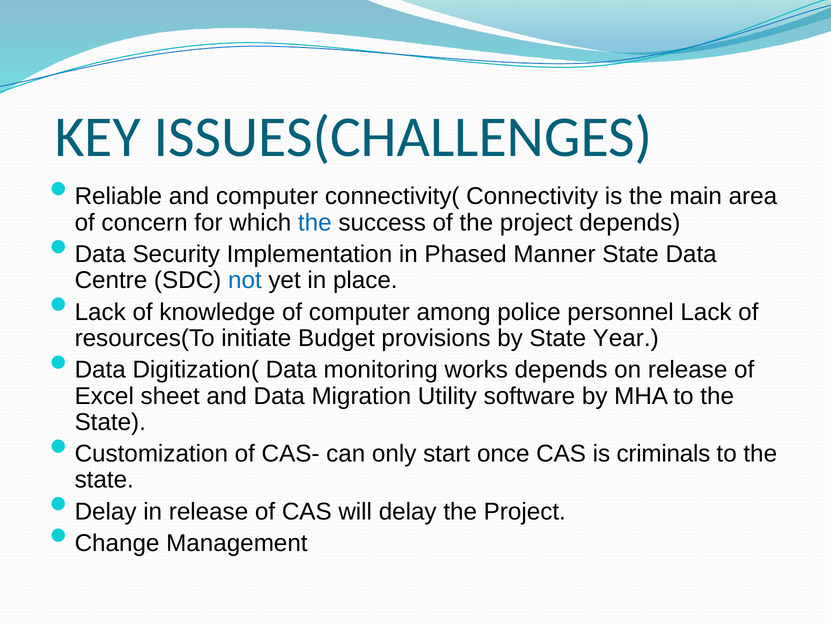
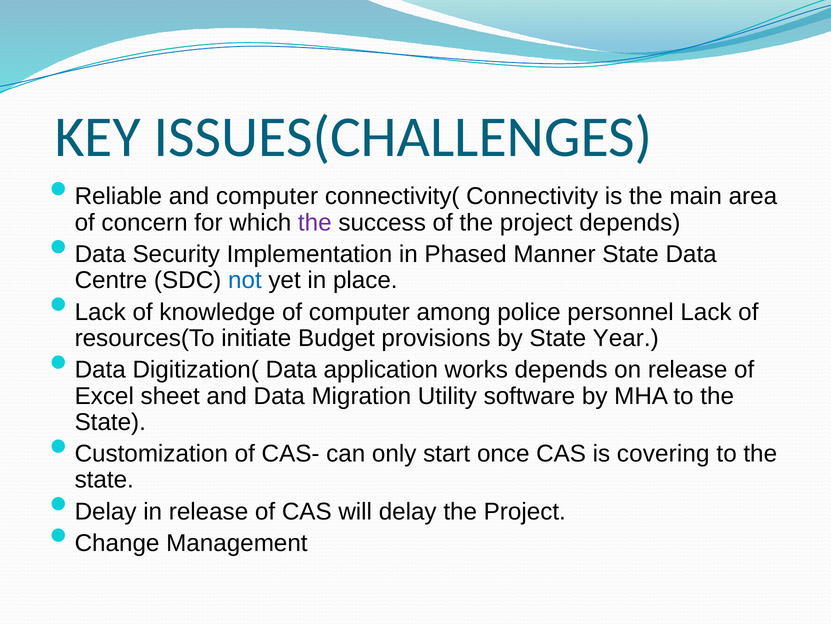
the colour: blue -> purple (315, 222)
monitoring: monitoring -> application (381, 369)
criminals: criminals -> covering (663, 453)
